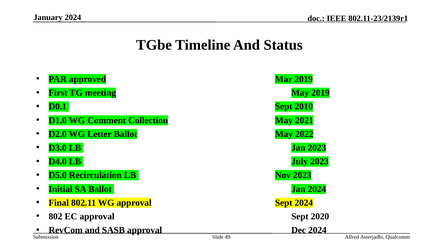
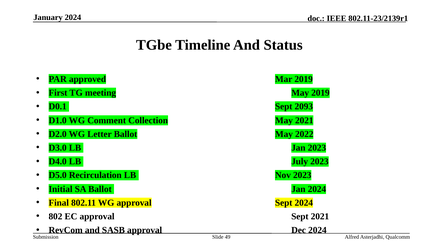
2010: 2010 -> 2093 (304, 107)
Sept 2020: 2020 -> 2021 (320, 216)
